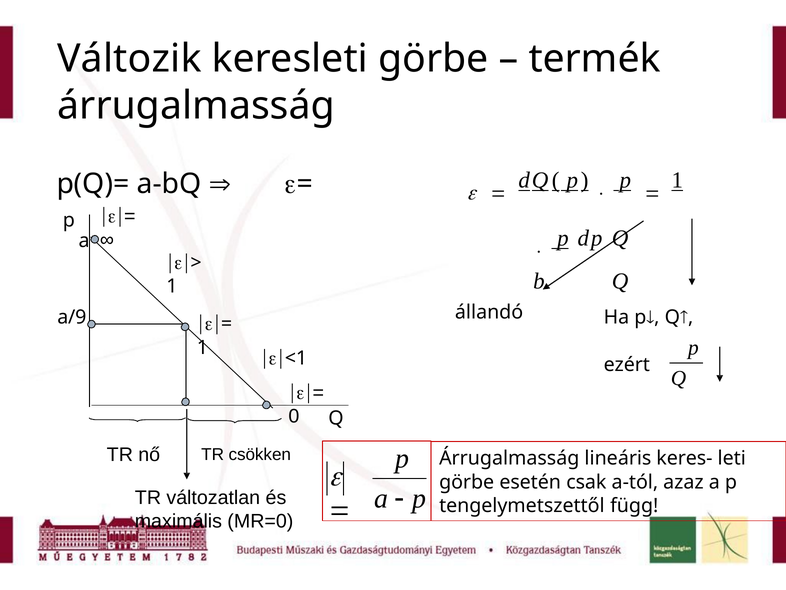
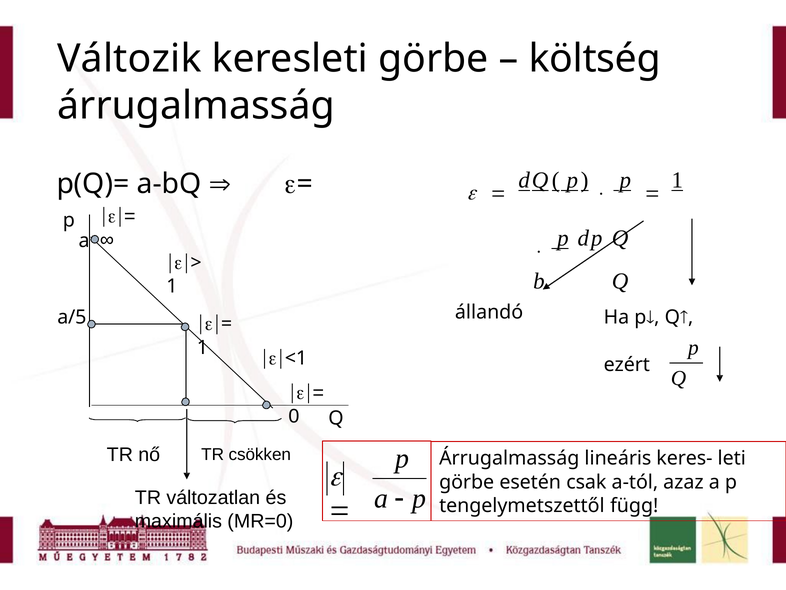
termék: termék -> költség (595, 59)
a/9: a/9 -> a/5 (72, 317)
